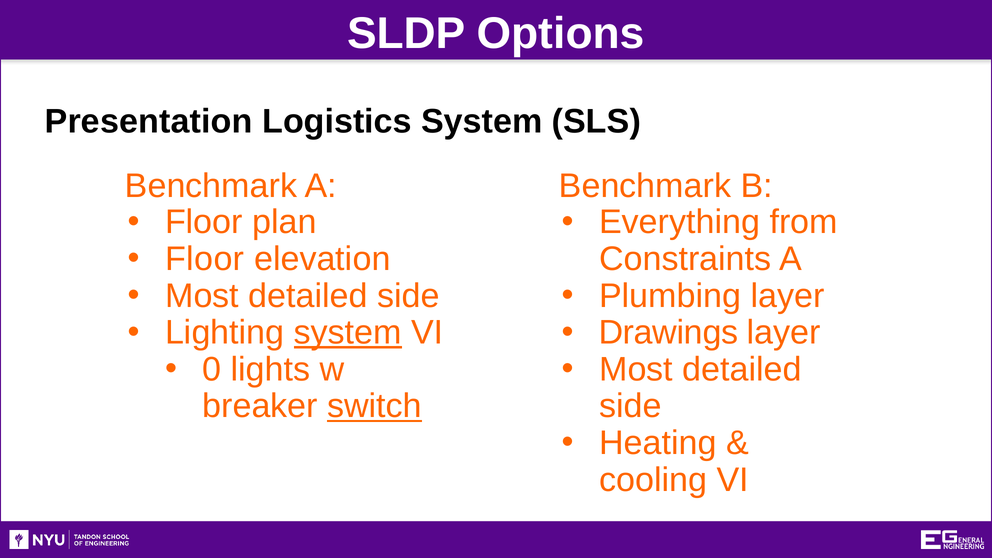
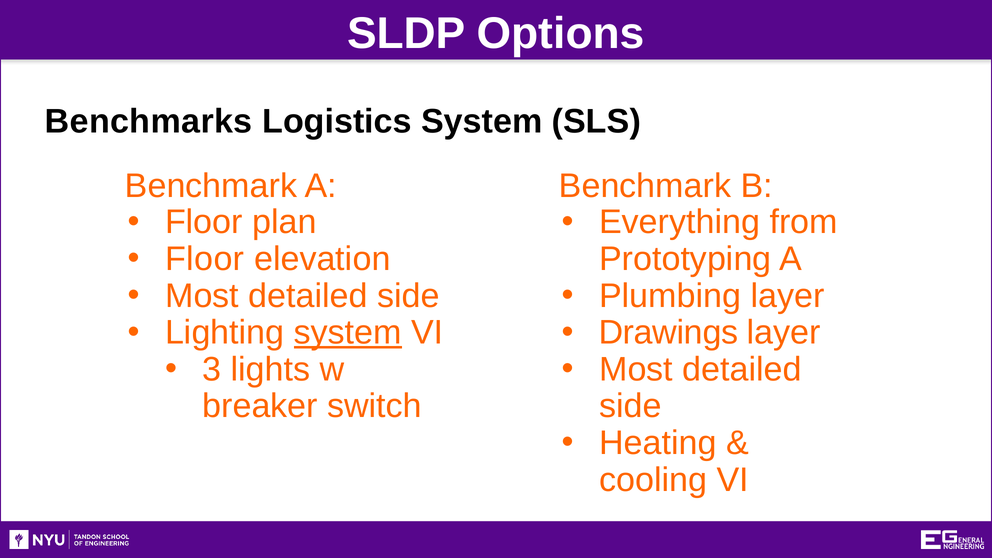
Presentation: Presentation -> Benchmarks (149, 121)
Constraints: Constraints -> Prototyping (685, 259)
0: 0 -> 3 (212, 369)
switch underline: present -> none (375, 406)
